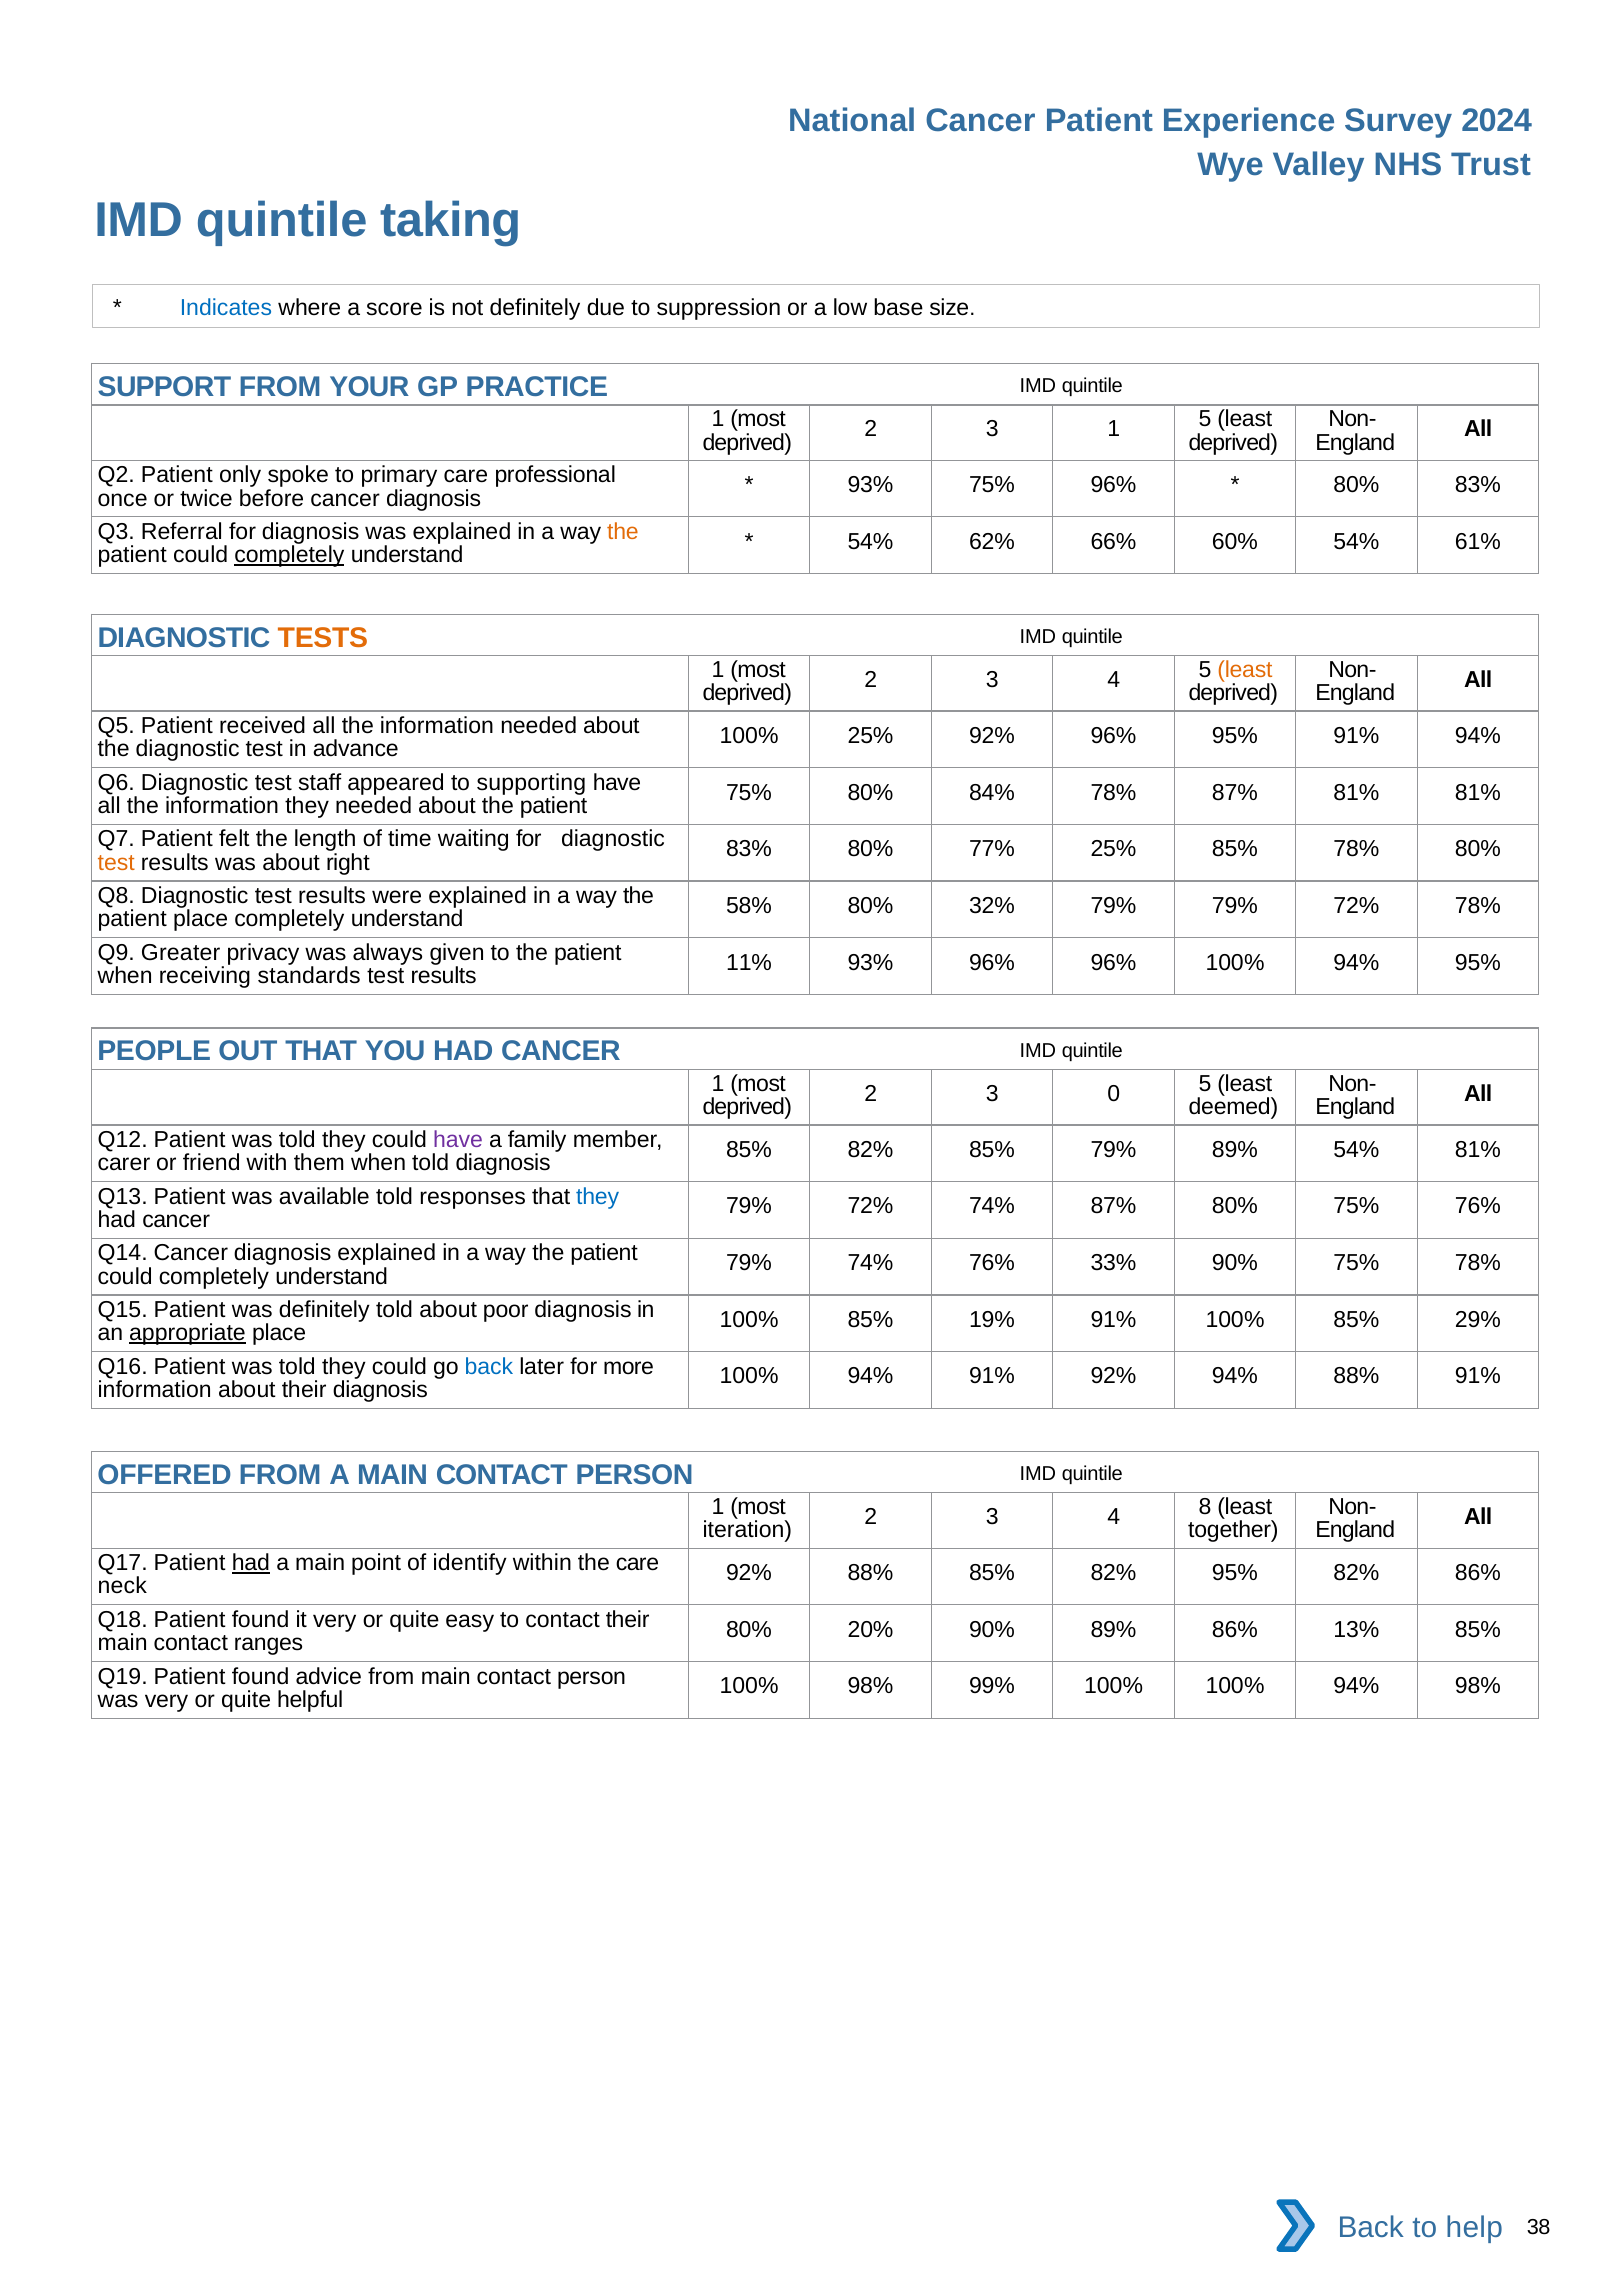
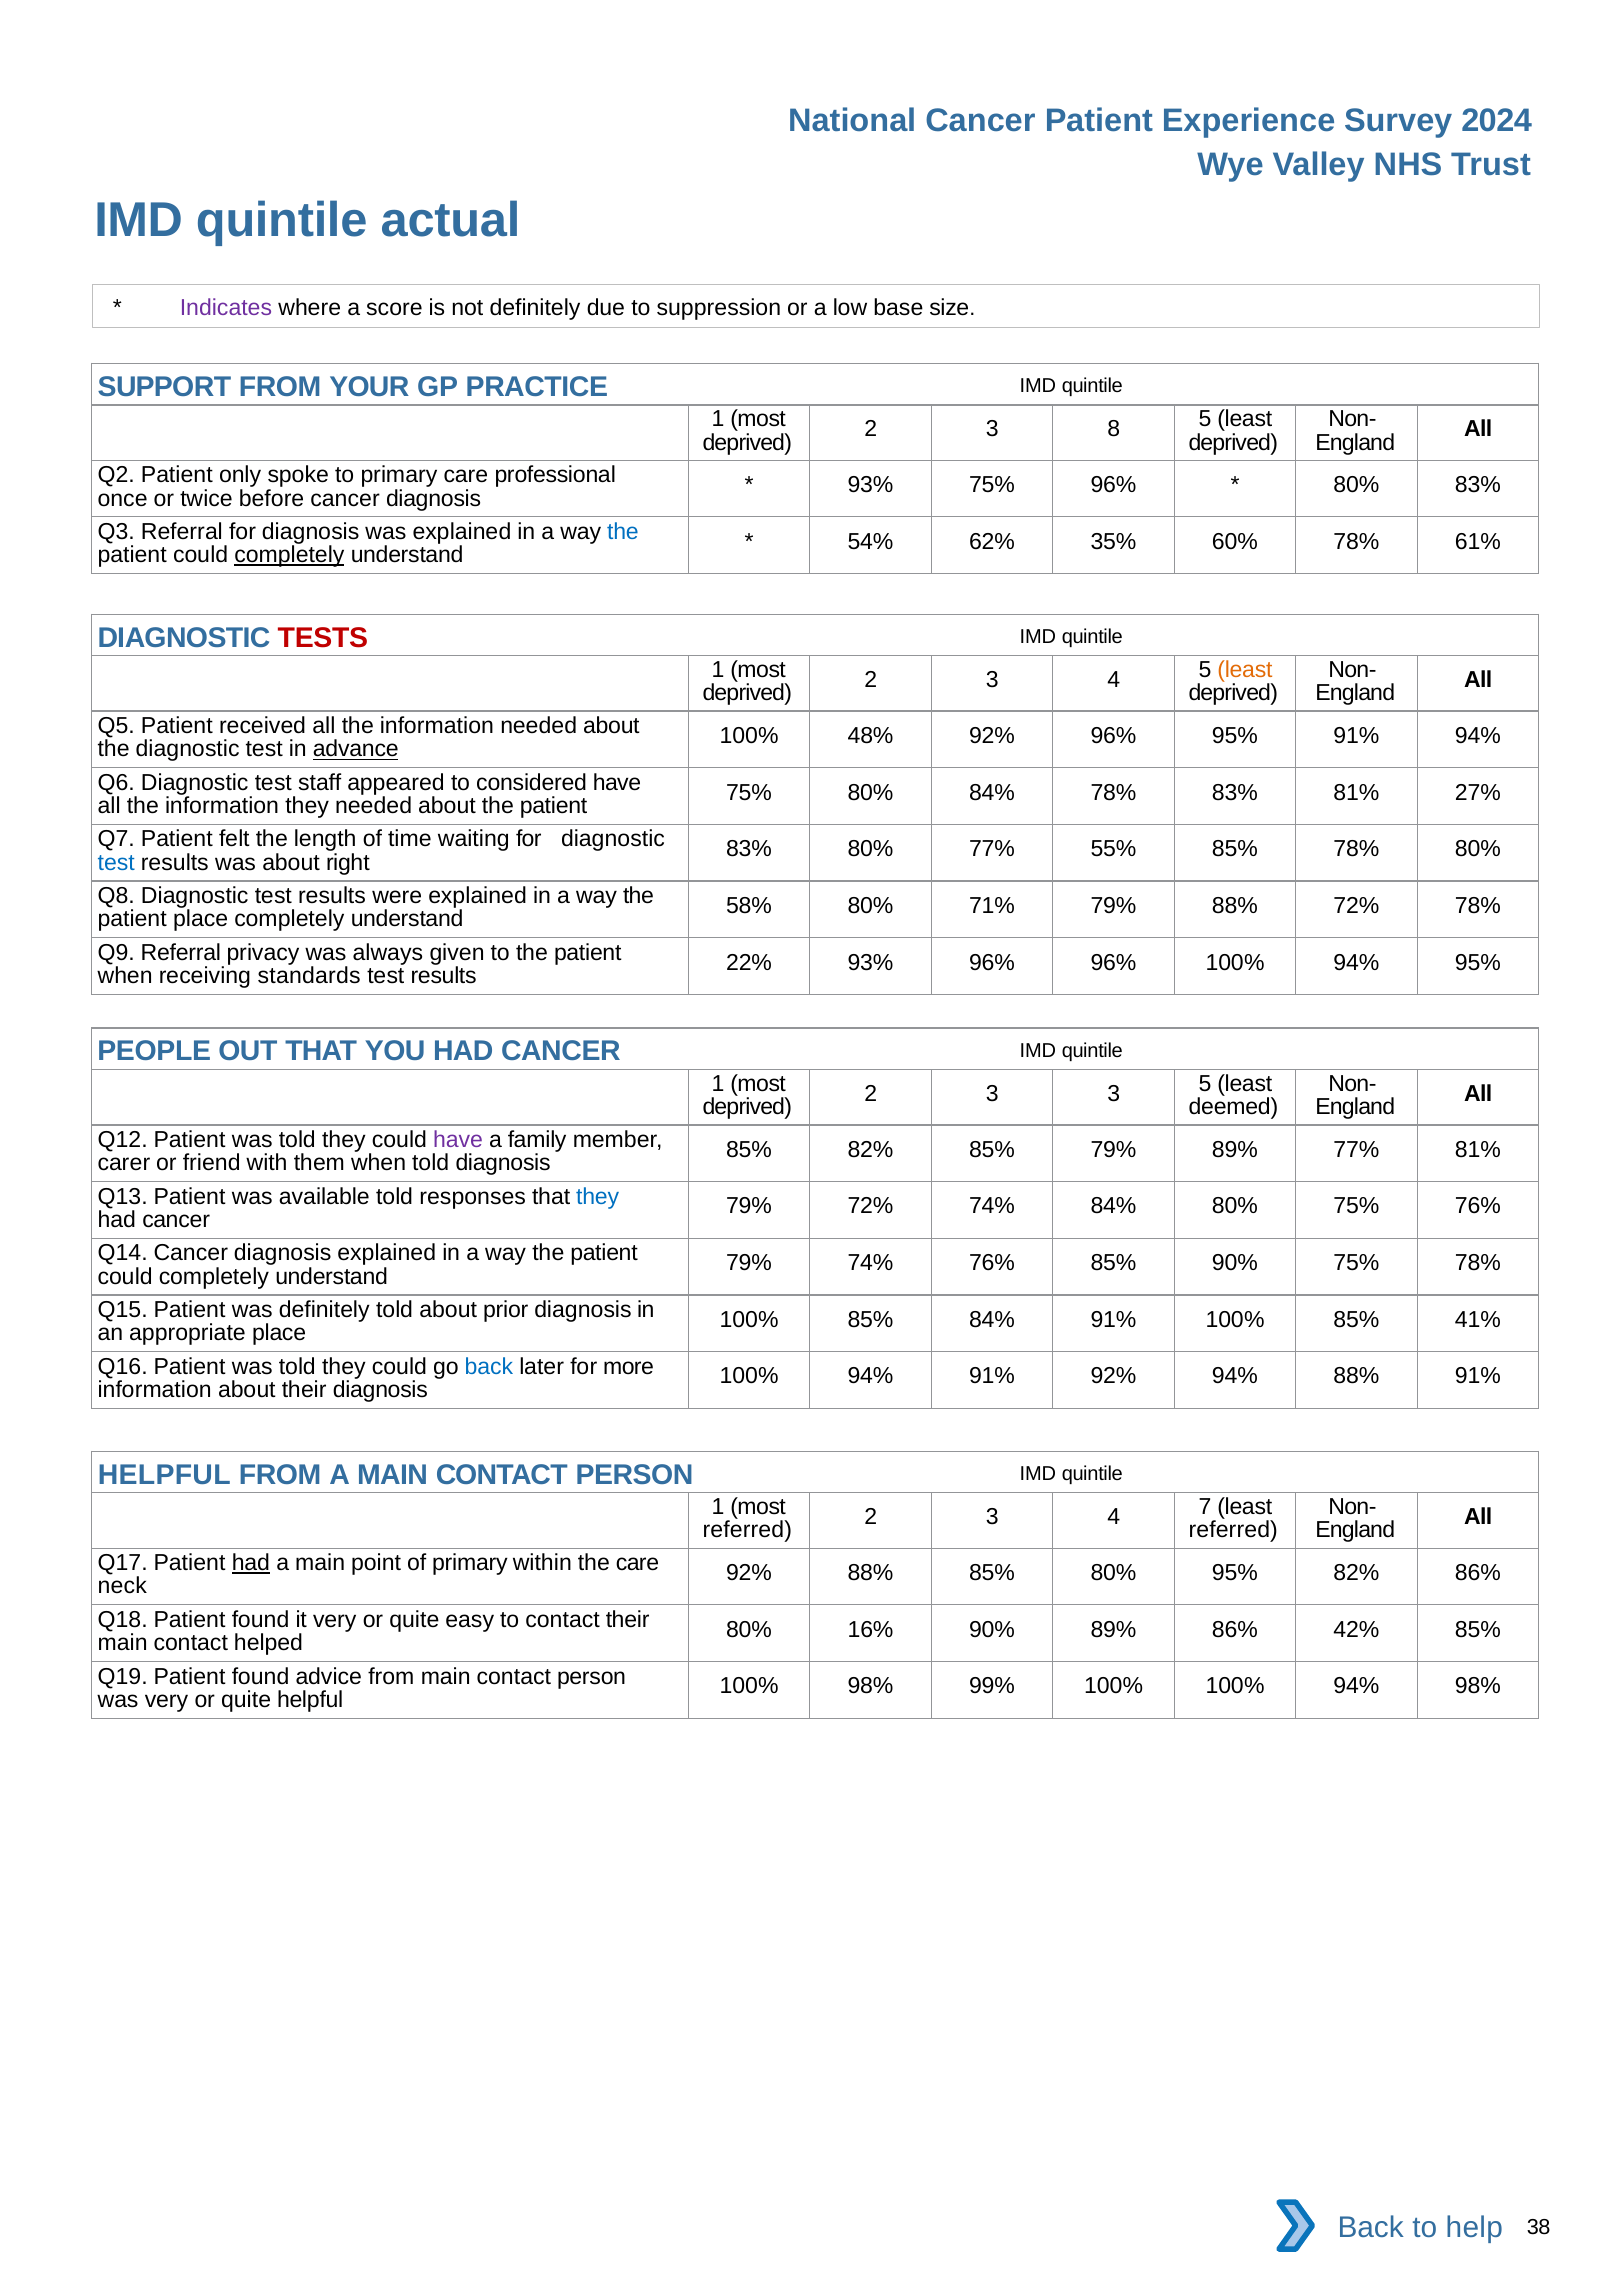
taking: taking -> actual (451, 220)
Indicates colour: blue -> purple (226, 308)
3 1: 1 -> 8 (1114, 429)
the colour: orange -> blue (623, 532)
66%: 66% -> 35% (1113, 542)
60% 54%: 54% -> 78% (1356, 542)
TESTS colour: orange -> red (323, 638)
100% 25%: 25% -> 48% (871, 736)
advance underline: none -> present (356, 749)
supporting: supporting -> considered (532, 783)
78% 87%: 87% -> 83% (1235, 792)
81% 81%: 81% -> 27% (1478, 792)
77% 25%: 25% -> 55% (1113, 849)
test colour: orange -> blue (116, 863)
32%: 32% -> 71% (992, 906)
79% 79%: 79% -> 88% (1235, 906)
Q9 Greater: Greater -> Referral (181, 953)
11%: 11% -> 22% (749, 962)
3 0: 0 -> 3 (1114, 1094)
89% 54%: 54% -> 77% (1356, 1150)
74% 87%: 87% -> 84% (1113, 1206)
76% 33%: 33% -> 85% (1113, 1263)
poor: poor -> prior (506, 1310)
85% 19%: 19% -> 84% (992, 1320)
29%: 29% -> 41% (1478, 1320)
appropriate underline: present -> none (187, 1333)
OFFERED: OFFERED -> HELPFUL (164, 1475)
8: 8 -> 7 (1205, 1507)
iteration: iteration -> referred (747, 1530)
together: together -> referred (1233, 1530)
of identify: identify -> primary (470, 1563)
88% 85% 82%: 82% -> 80% (1113, 1573)
20%: 20% -> 16% (871, 1630)
13%: 13% -> 42% (1356, 1630)
ranges: ranges -> helped (268, 1643)
